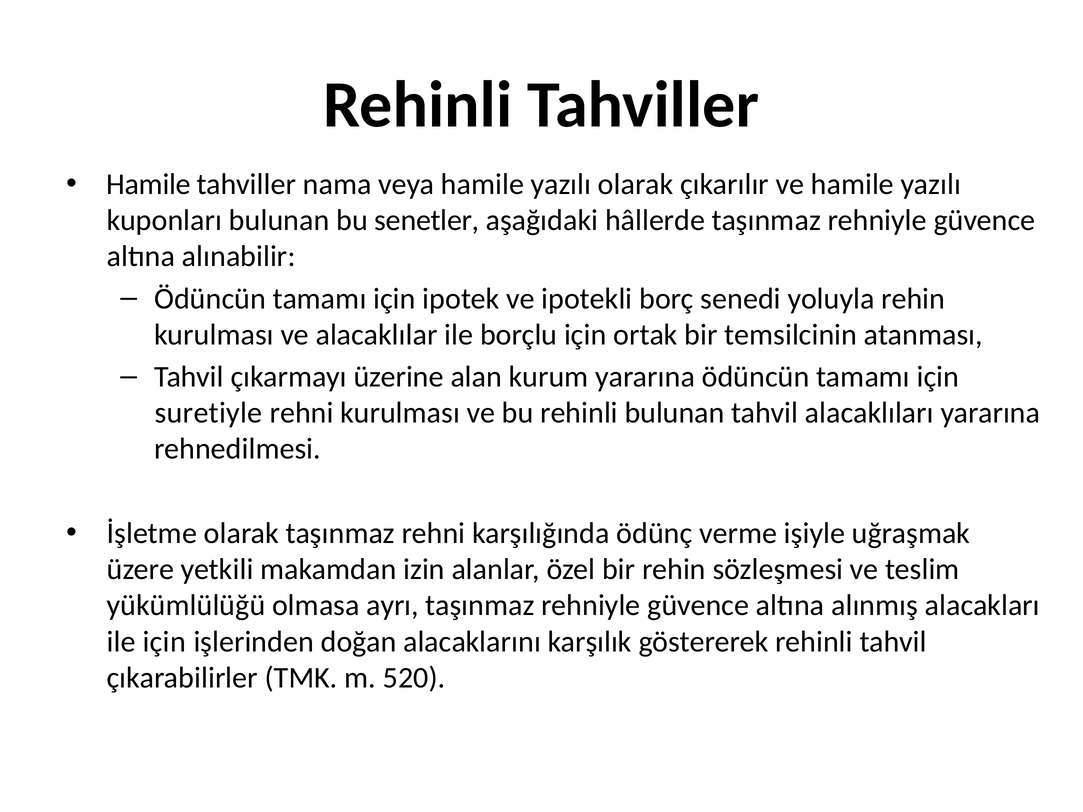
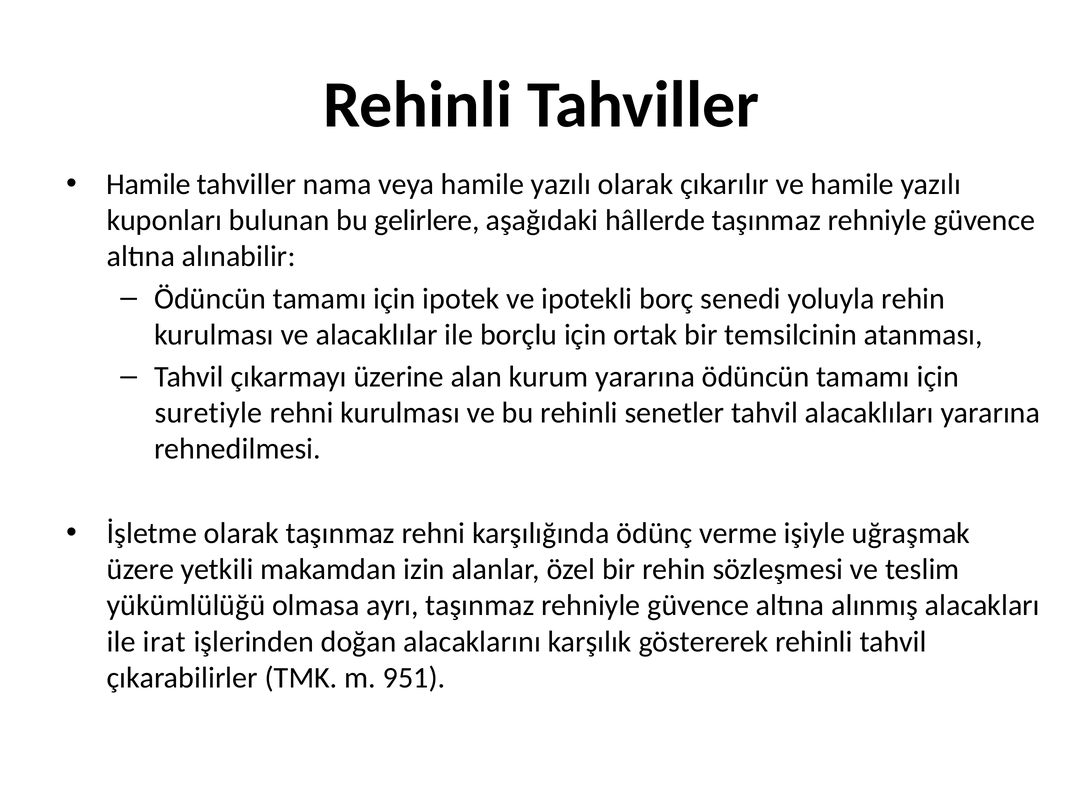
senetler: senetler -> gelirlere (427, 220)
rehinli bulunan: bulunan -> senetler (675, 413)
ile için: için -> irat (164, 642)
520: 520 -> 951 (414, 678)
